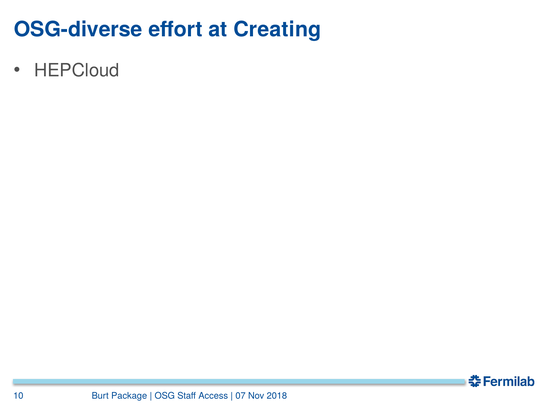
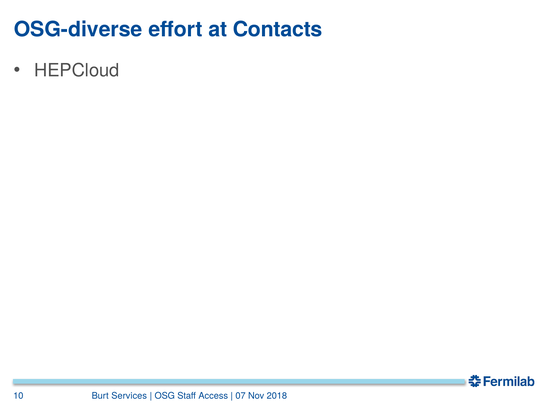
Creating: Creating -> Contacts (278, 29)
Package: Package -> Services (129, 396)
